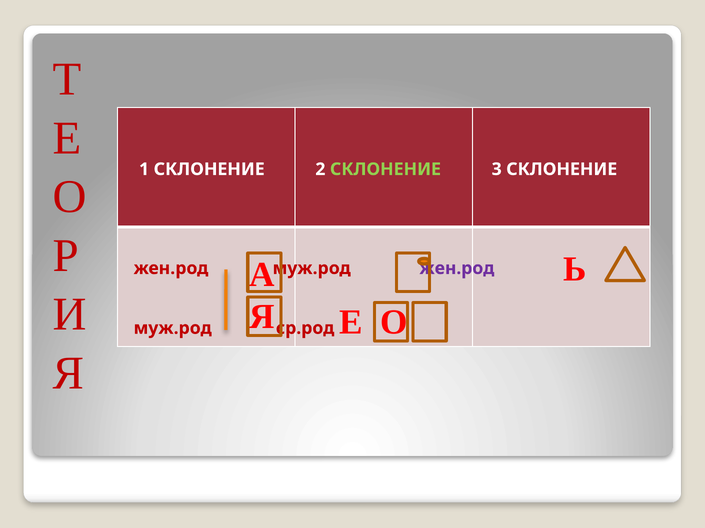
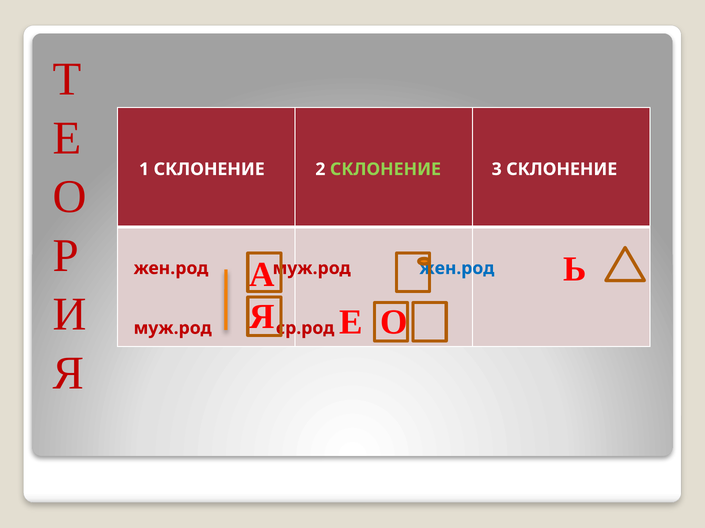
жен.род colour: purple -> blue (457, 269)
